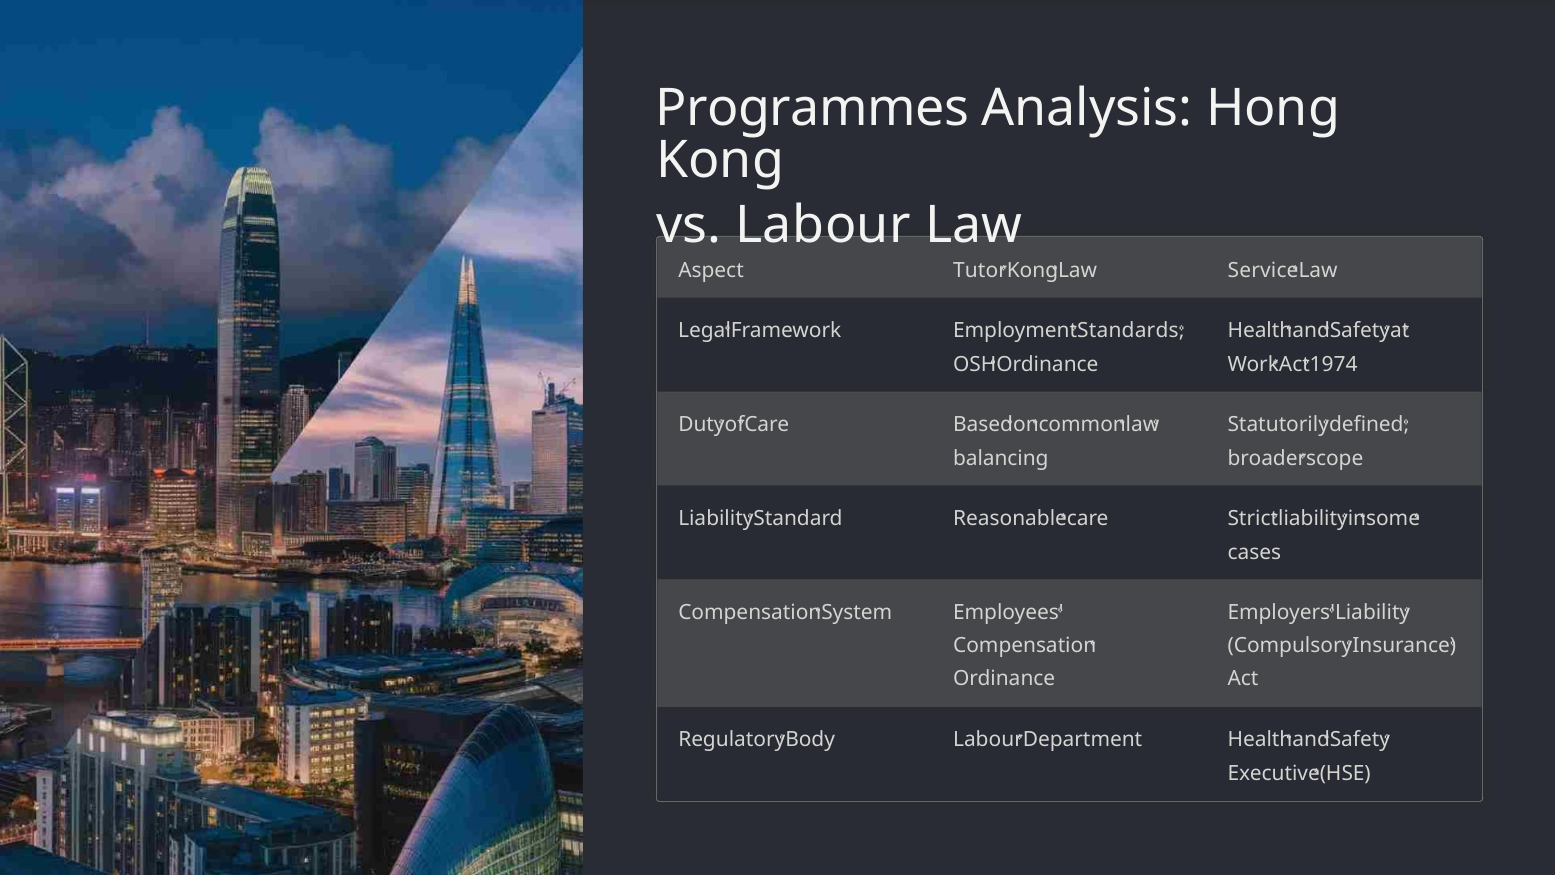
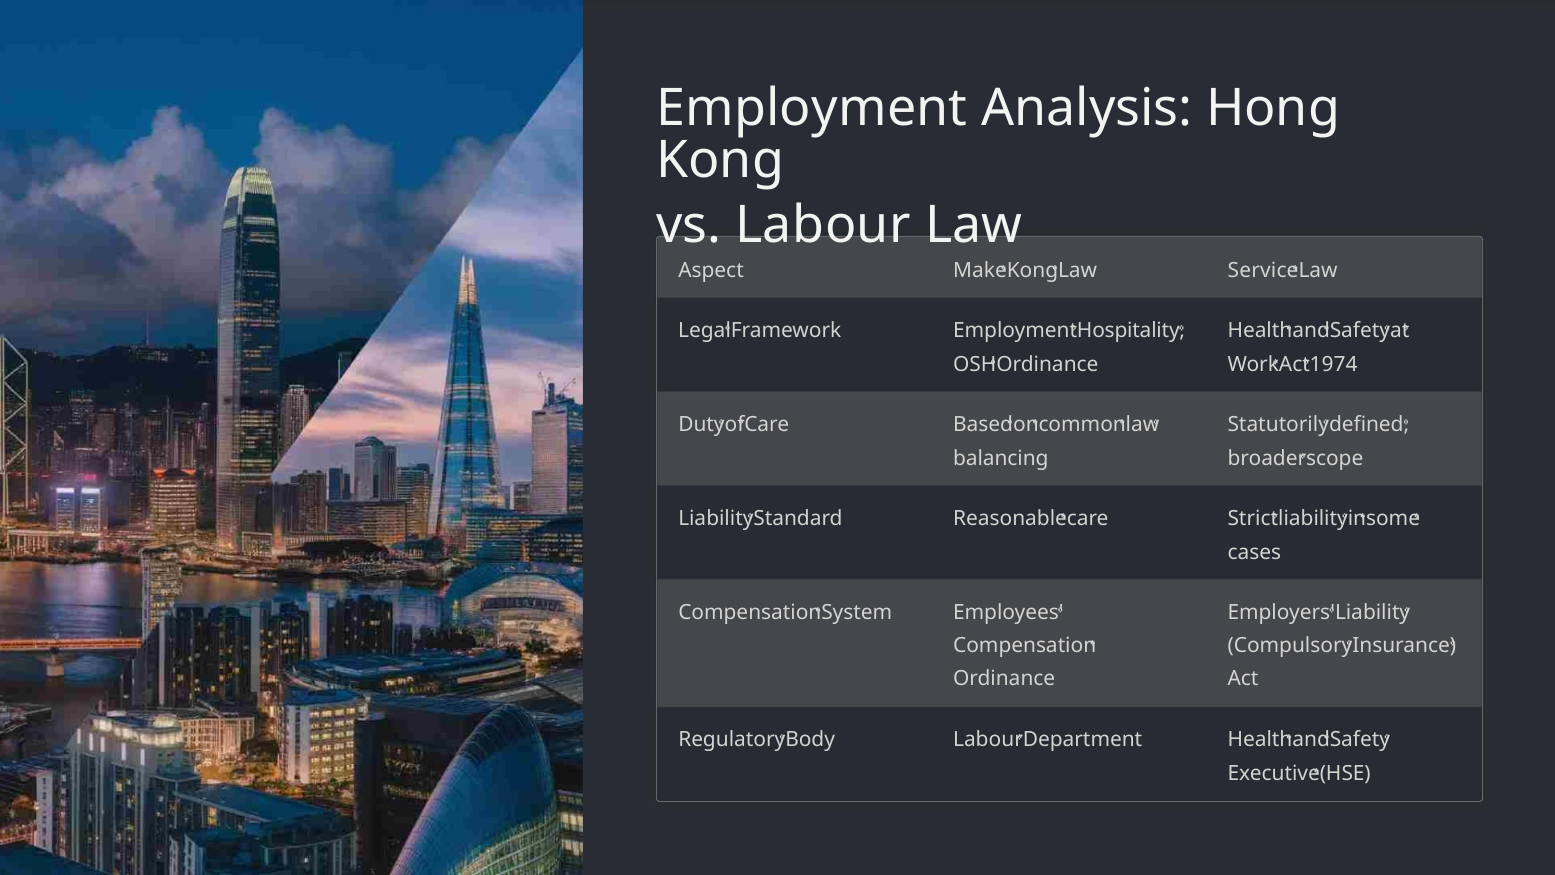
Programmes: Programmes -> Employment (812, 109)
Tutor: Tutor -> Make (980, 270)
Standards: Standards -> Hospitality (1131, 331)
